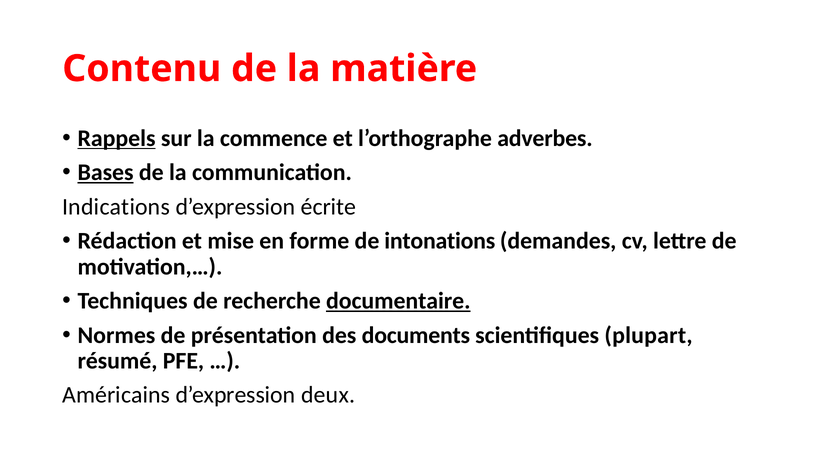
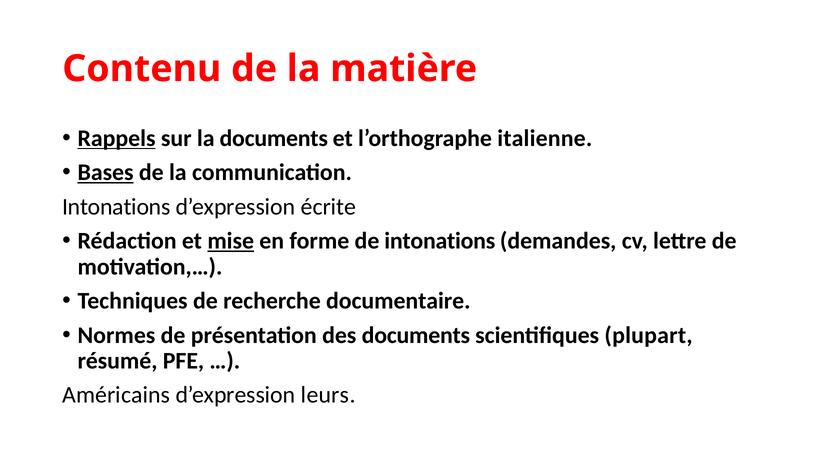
la commence: commence -> documents (274, 138)
adverbes: adverbes -> italienne (545, 138)
Indications: Indications -> Intonations (116, 206)
mise underline: none -> present (231, 241)
documentaire underline: present -> none (398, 301)
deux: deux -> leurs (328, 395)
